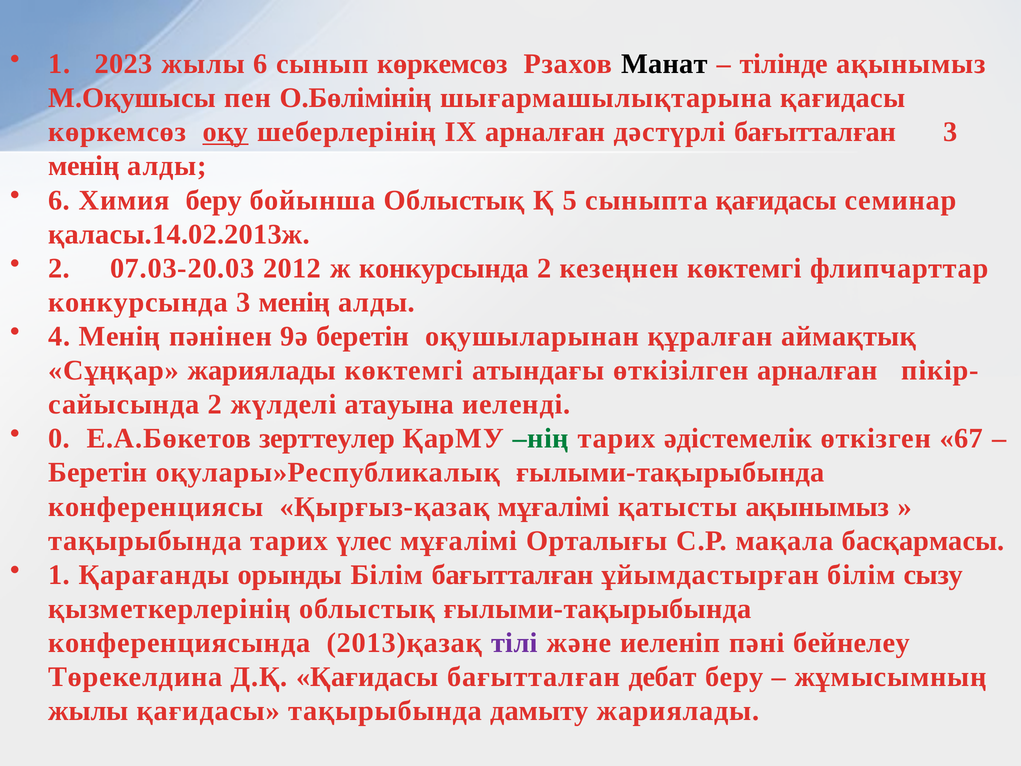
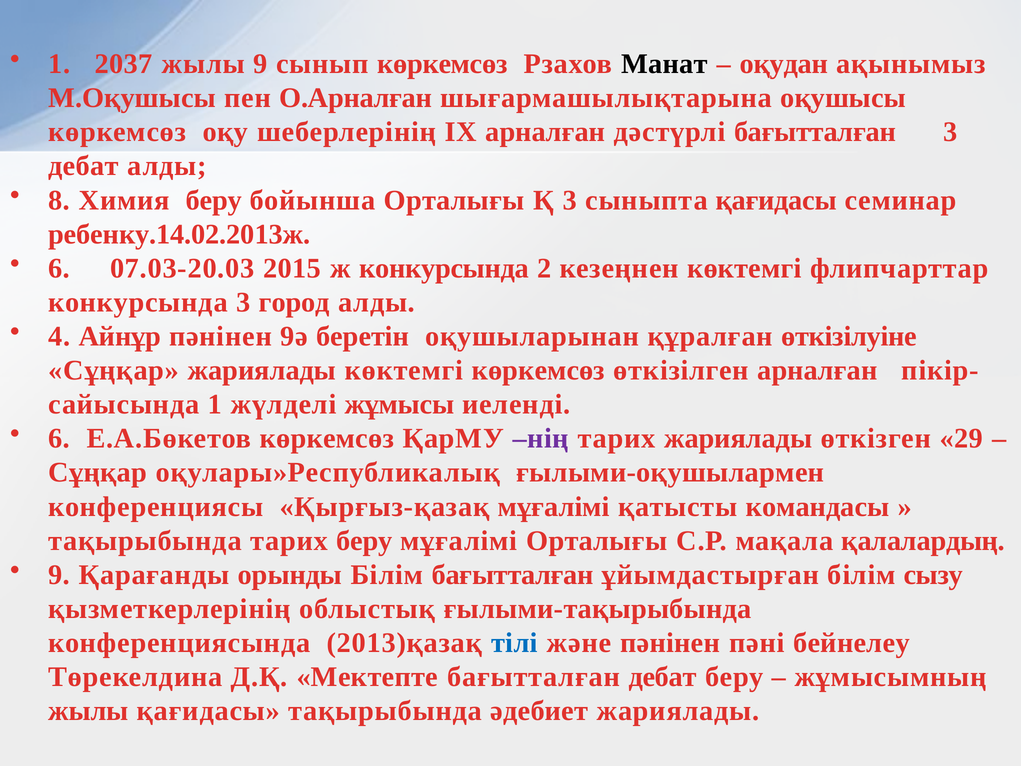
2023: 2023 -> 2037 (124, 64)
жылы 6: 6 -> 9 (261, 64)
тілінде: тілінде -> оқудан (784, 64)
О.Бөлімінің: О.Бөлімінің -> О.Арналған (356, 98)
шығармашылықтарына қағидасы: қағидасы -> оқушысы (843, 98)
оқу underline: present -> none (225, 132)
менің: менің -> дебат (83, 166)
6: 6 -> 8 (59, 200)
бойынша Облыстық: Облыстық -> Орталығы (454, 200)
Қ 5: 5 -> 3 (570, 200)
қаласы.14.02.2013ж: қаласы.14.02.2013ж -> ребенку.14.02.2013ж (179, 234)
2: 2 -> 6 (59, 268)
2012: 2012 -> 2015 (292, 268)
конкурсында 3 менің: менің -> город (294, 302)
4 Менің: Менің -> Айнұр (120, 336)
аймақтық: аймақтық -> өткізілуіне (849, 336)
көктемгі атындағы: атындағы -> көркемсөз (538, 370)
2: 2 -> 1 (215, 404)
атауына: атауына -> жұмысы (399, 404)
0: 0 -> 6 (59, 438)
Е.А.Бөкетов зерттеулер: зерттеулер -> көркемсөз (327, 438)
нің colour: green -> purple (541, 438)
тарих әдістемелік: әдістемелік -> жариялады (738, 438)
67: 67 -> 29 (961, 438)
Беретін: Беретін -> Сұңқар (98, 472)
оқулары»Республикалық ғылыми-тақырыбында: ғылыми-тақырыбында -> ғылыми-оқушылармен (670, 472)
қатысты ақынымыз: ақынымыз -> командасы (818, 507)
тарих үлес: үлес -> беру (364, 541)
басқармасы: басқармасы -> қалалардың (923, 541)
1: 1 -> 9 (59, 575)
тілі colour: purple -> blue (514, 643)
және иеленіп: иеленіп -> пәнінен (670, 643)
Д.Қ Қағидасы: Қағидасы -> Мектепте (367, 677)
дамыту: дамыту -> әдебиет (539, 711)
